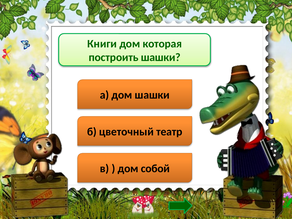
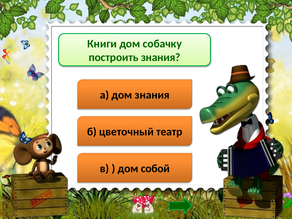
которая: которая -> собачку (162, 44)
построить шашки: шашки -> знания (161, 57)
дом шашки: шашки -> знания (152, 95)
